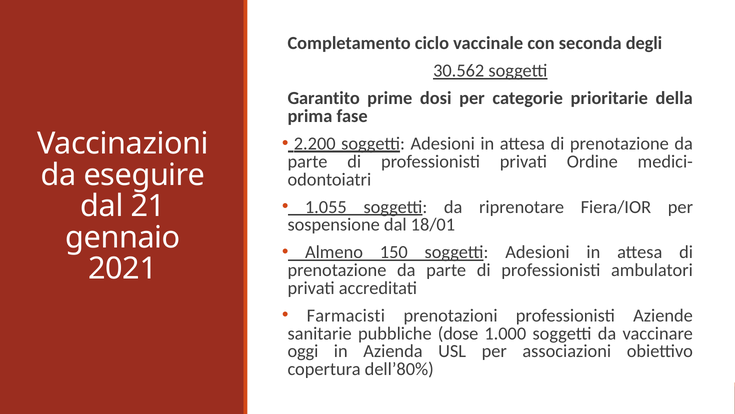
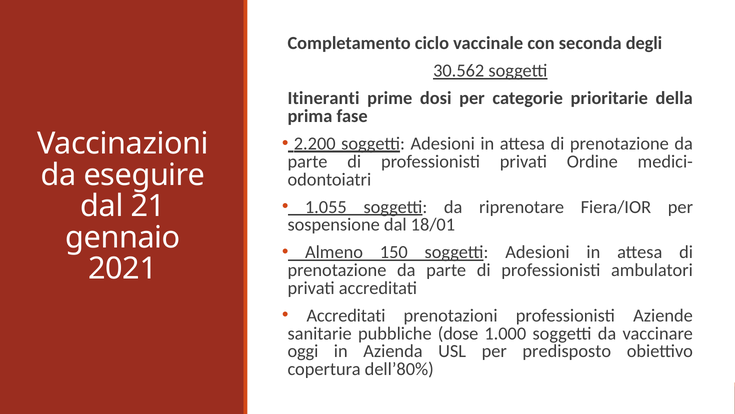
Garantito: Garantito -> Itineranti (324, 98)
Farmacisti: Farmacisti -> Accreditati (346, 315)
associazioni: associazioni -> predisposto (567, 351)
